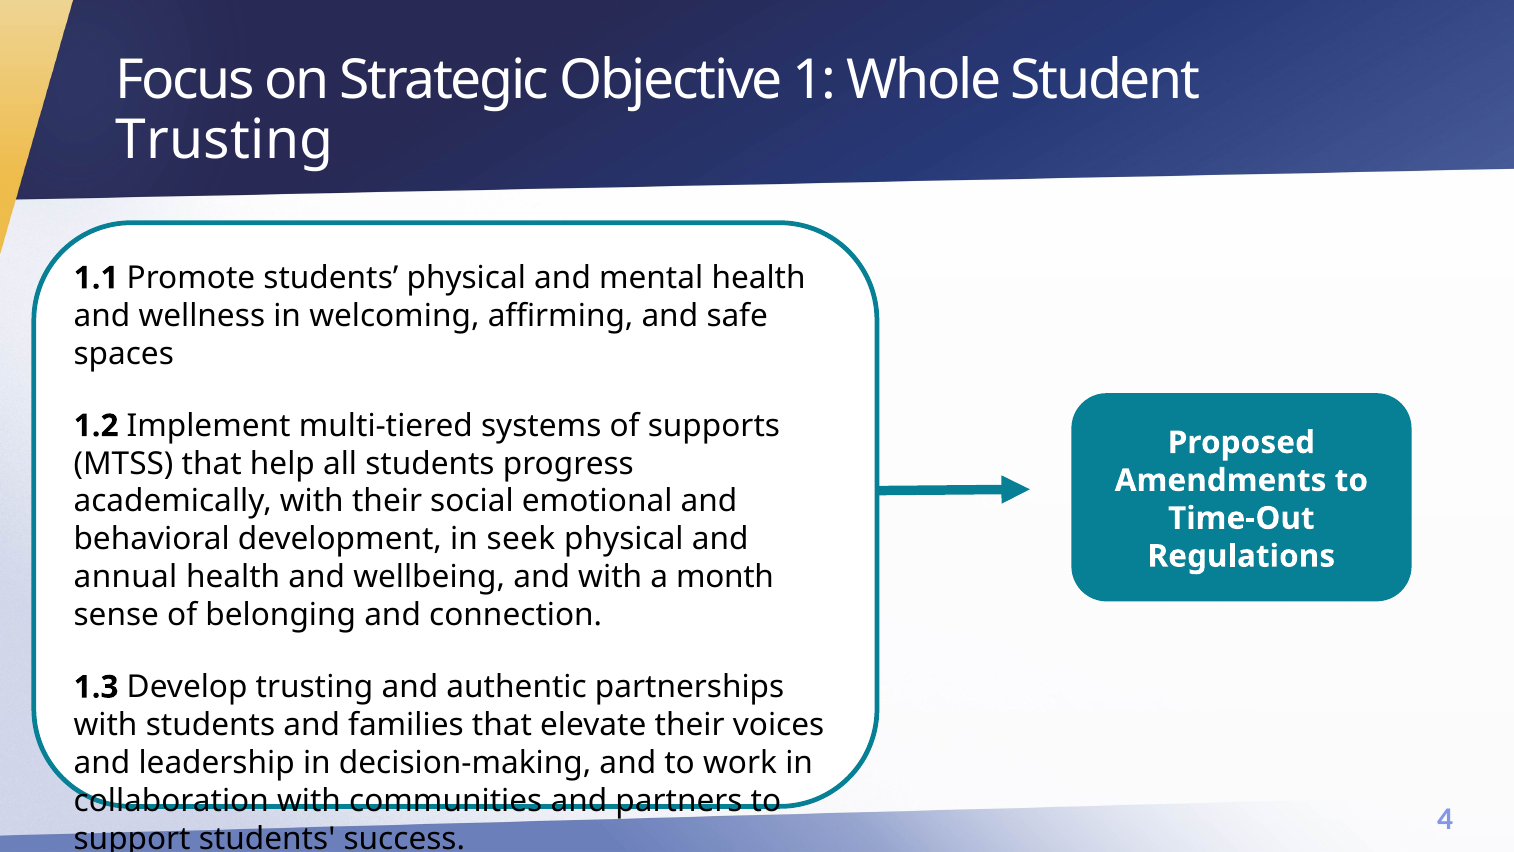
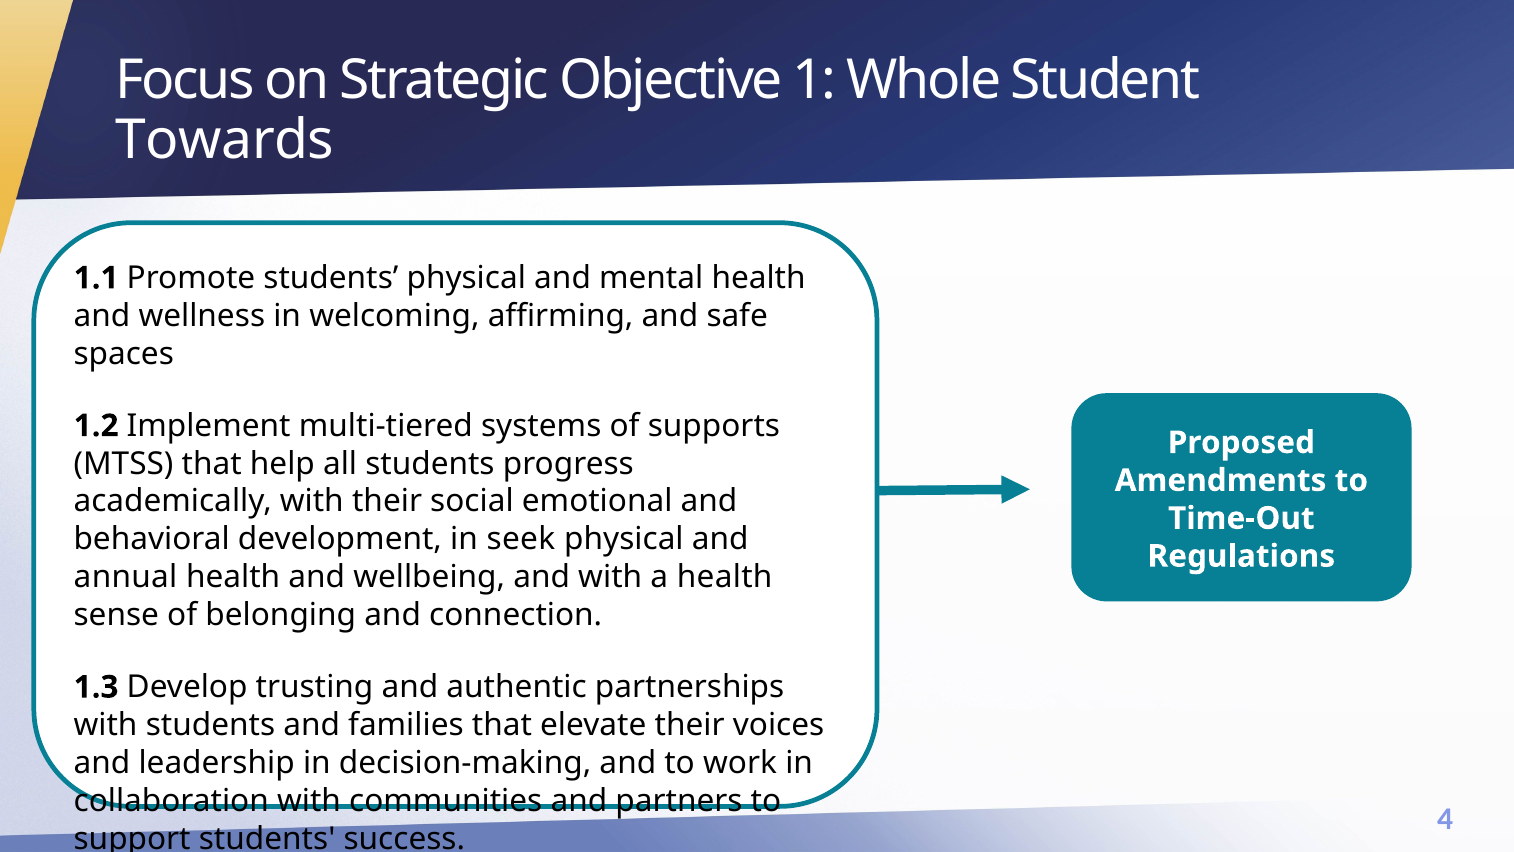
Trusting: Trusting -> Towards (225, 140)
a month: month -> health (725, 577)
